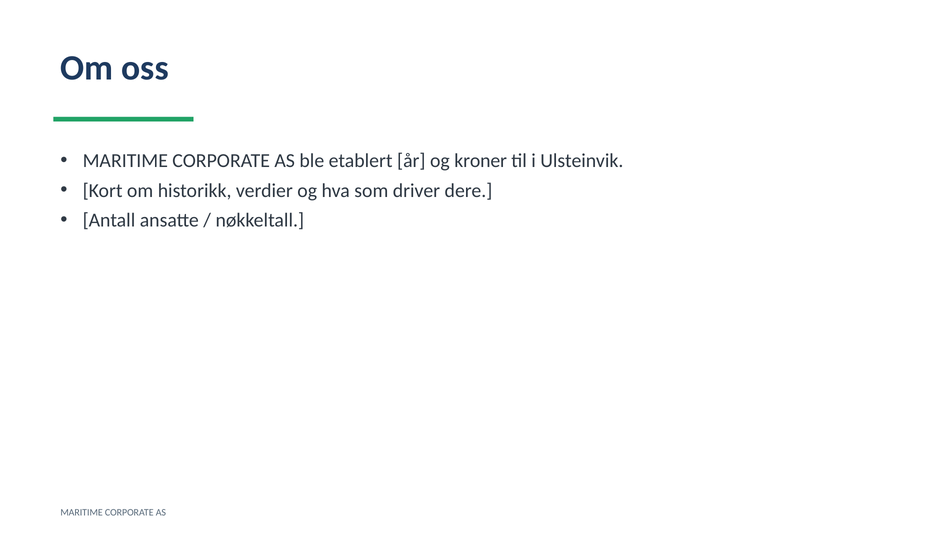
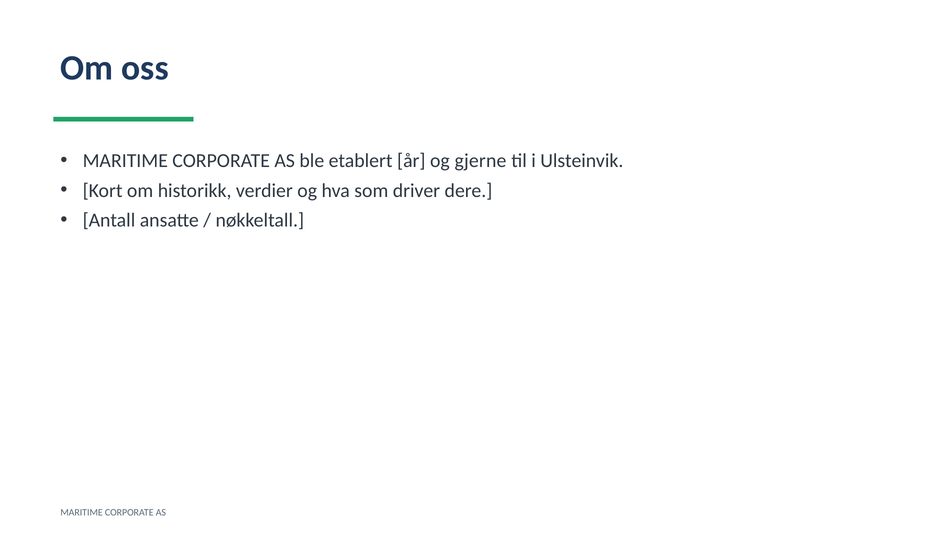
kroner: kroner -> gjerne (480, 161)
